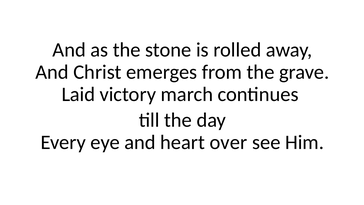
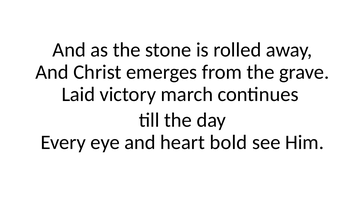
over: over -> bold (228, 142)
